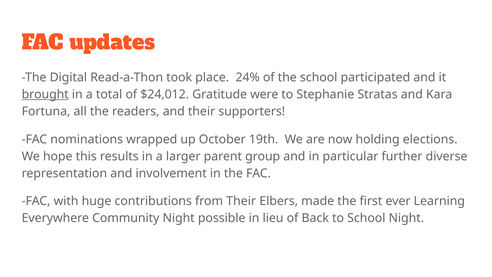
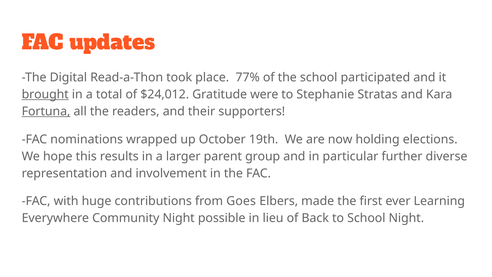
24%: 24% -> 77% (248, 77)
Fortuna underline: none -> present (46, 111)
from Their: Their -> Goes (241, 201)
